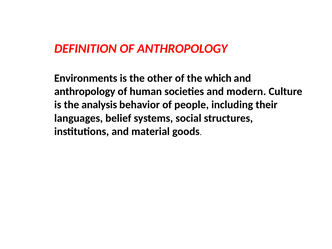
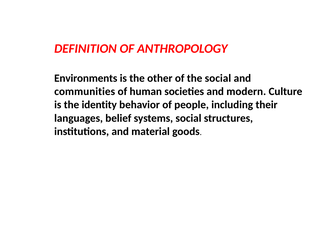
the which: which -> social (218, 78)
anthropology: anthropology -> communities (85, 92)
analysis: analysis -> identity (99, 105)
